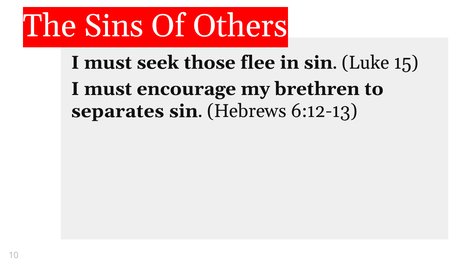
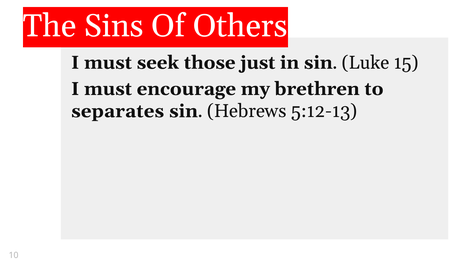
flee: flee -> just (258, 63)
6:12-13: 6:12-13 -> 5:12-13 (324, 111)
